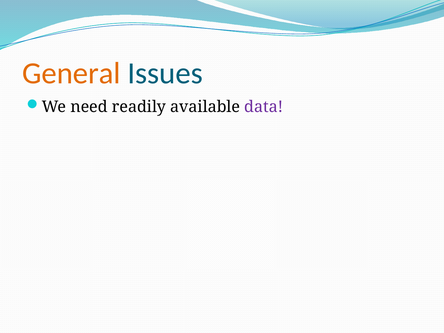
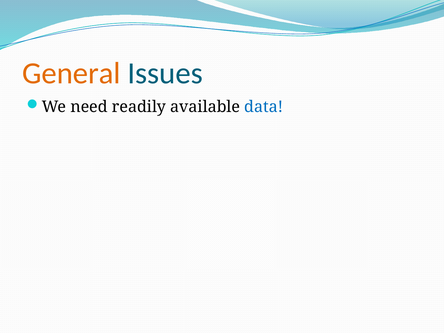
data colour: purple -> blue (264, 107)
